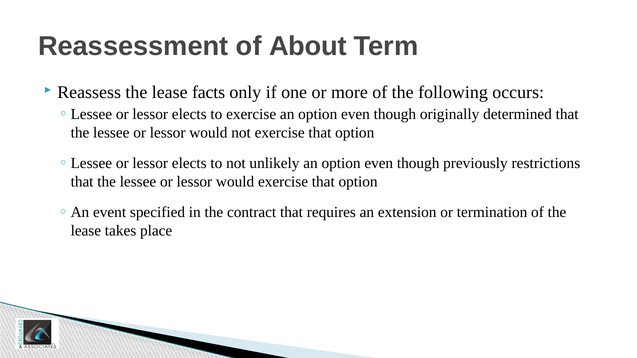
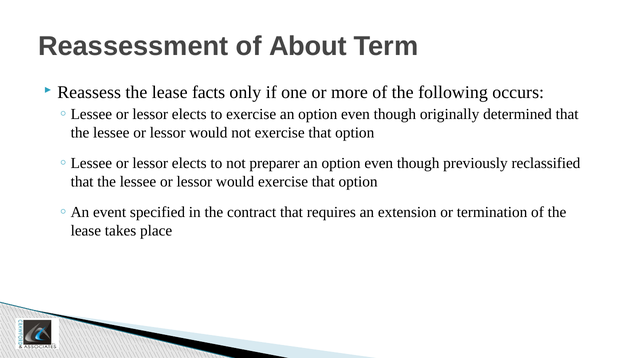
unlikely: unlikely -> preparer (275, 163)
restrictions: restrictions -> reclassified (546, 163)
